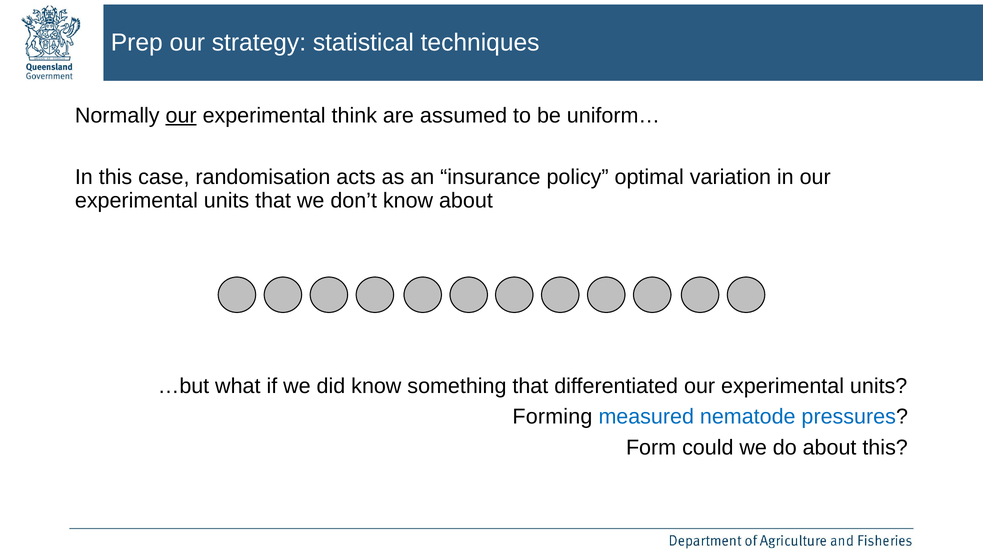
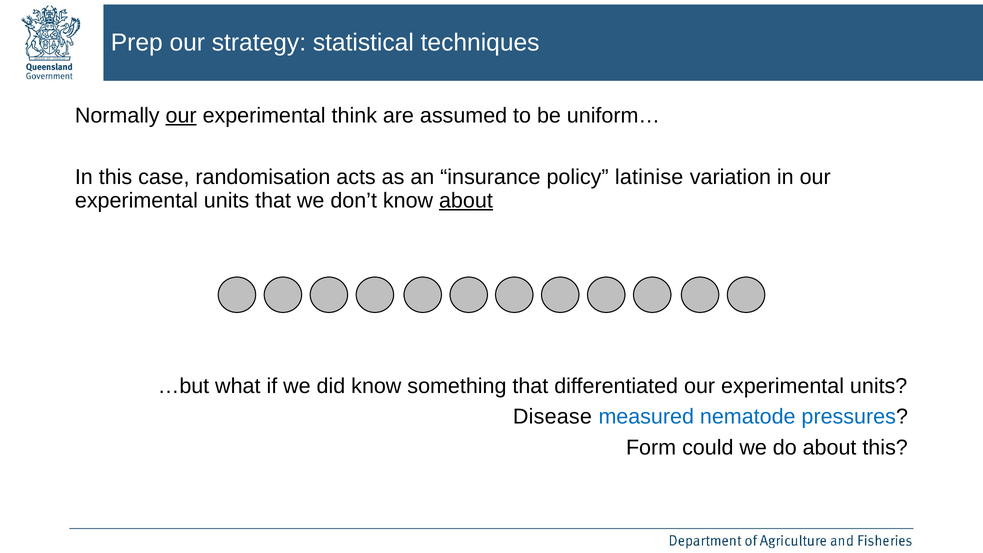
optimal: optimal -> latinise (649, 177)
about underline: none -> present (466, 200)
Forming: Forming -> Disease (552, 417)
